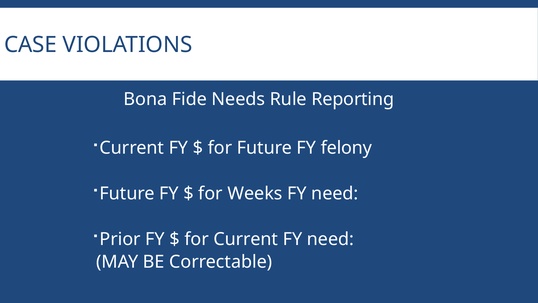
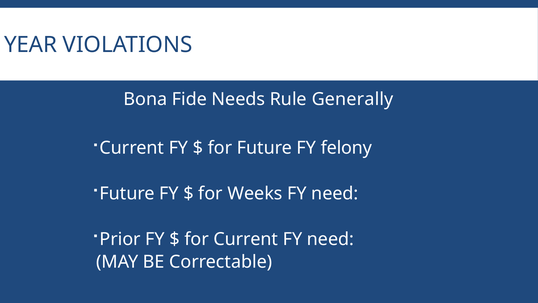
CASE: CASE -> YEAR (31, 45)
Reporting: Reporting -> Generally (353, 99)
